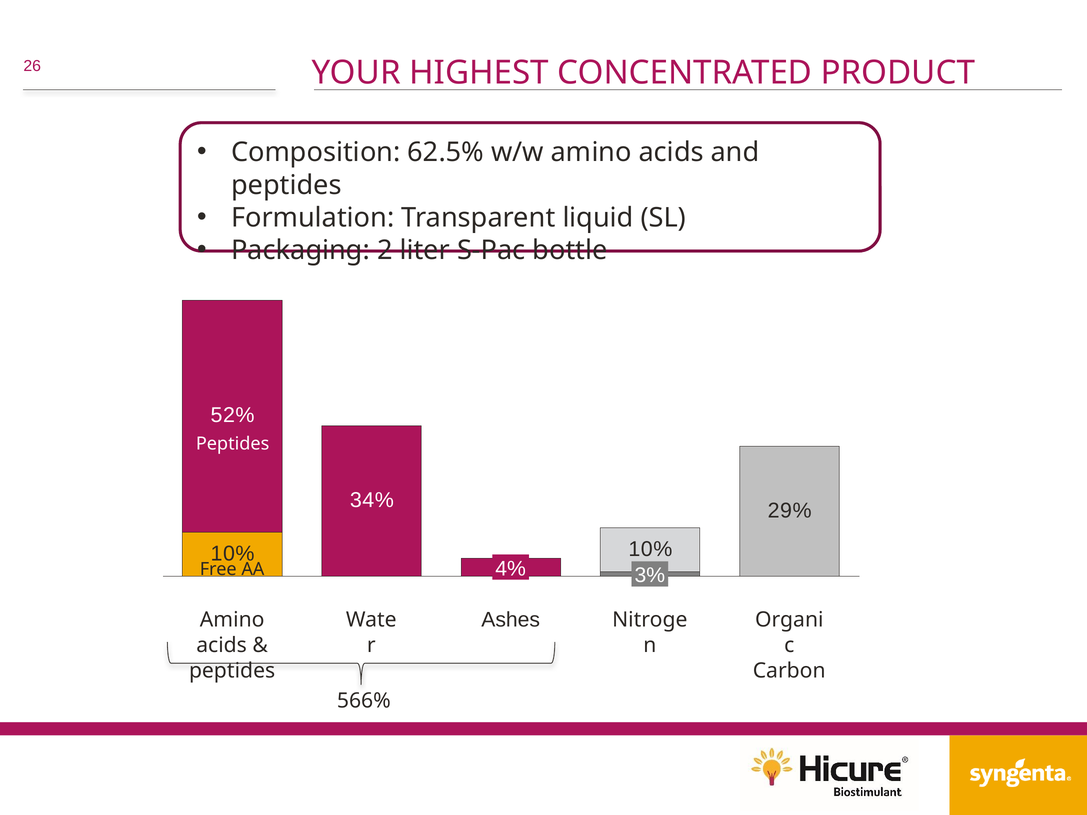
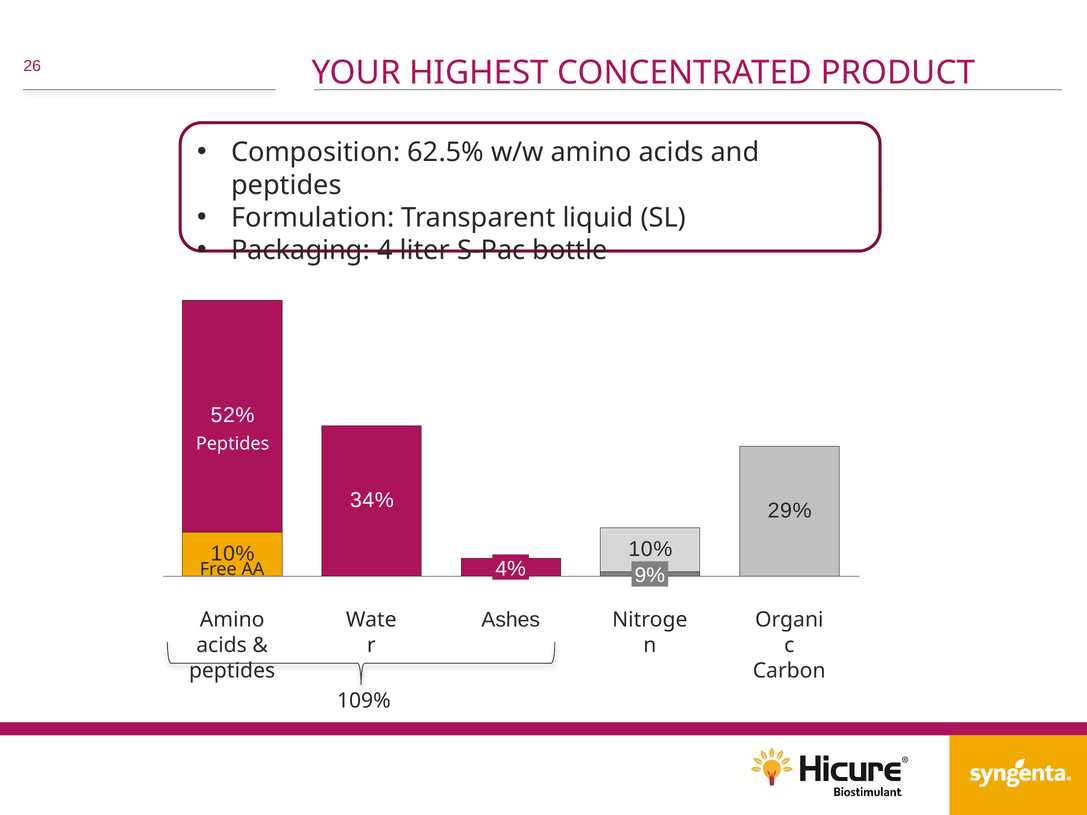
2: 2 -> 4 (385, 250)
3%: 3% -> 9% (650, 576)
566%: 566% -> 109% (364, 701)
